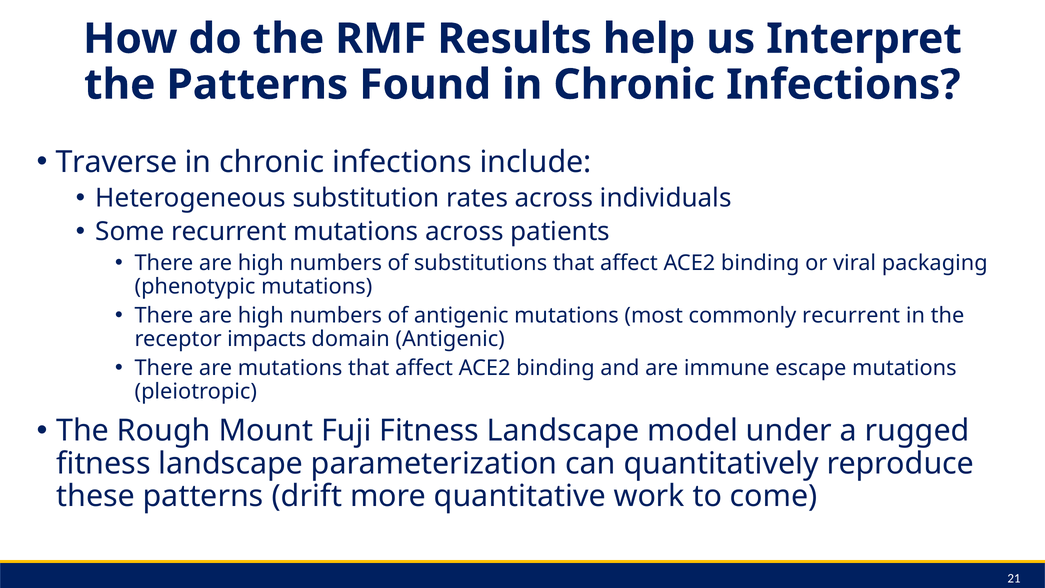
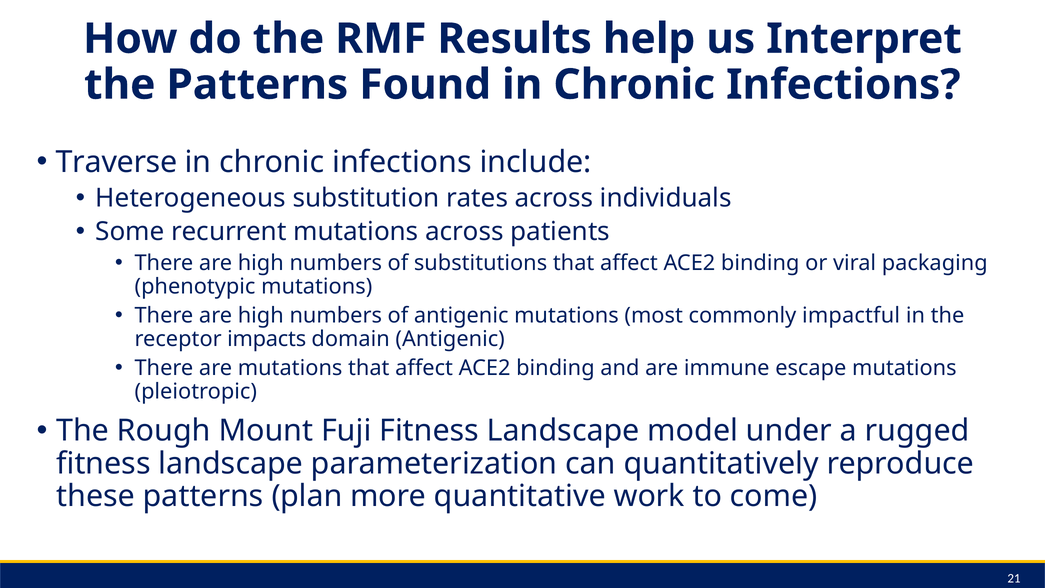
commonly recurrent: recurrent -> impactful (851, 315)
drift: drift -> plan (307, 496)
